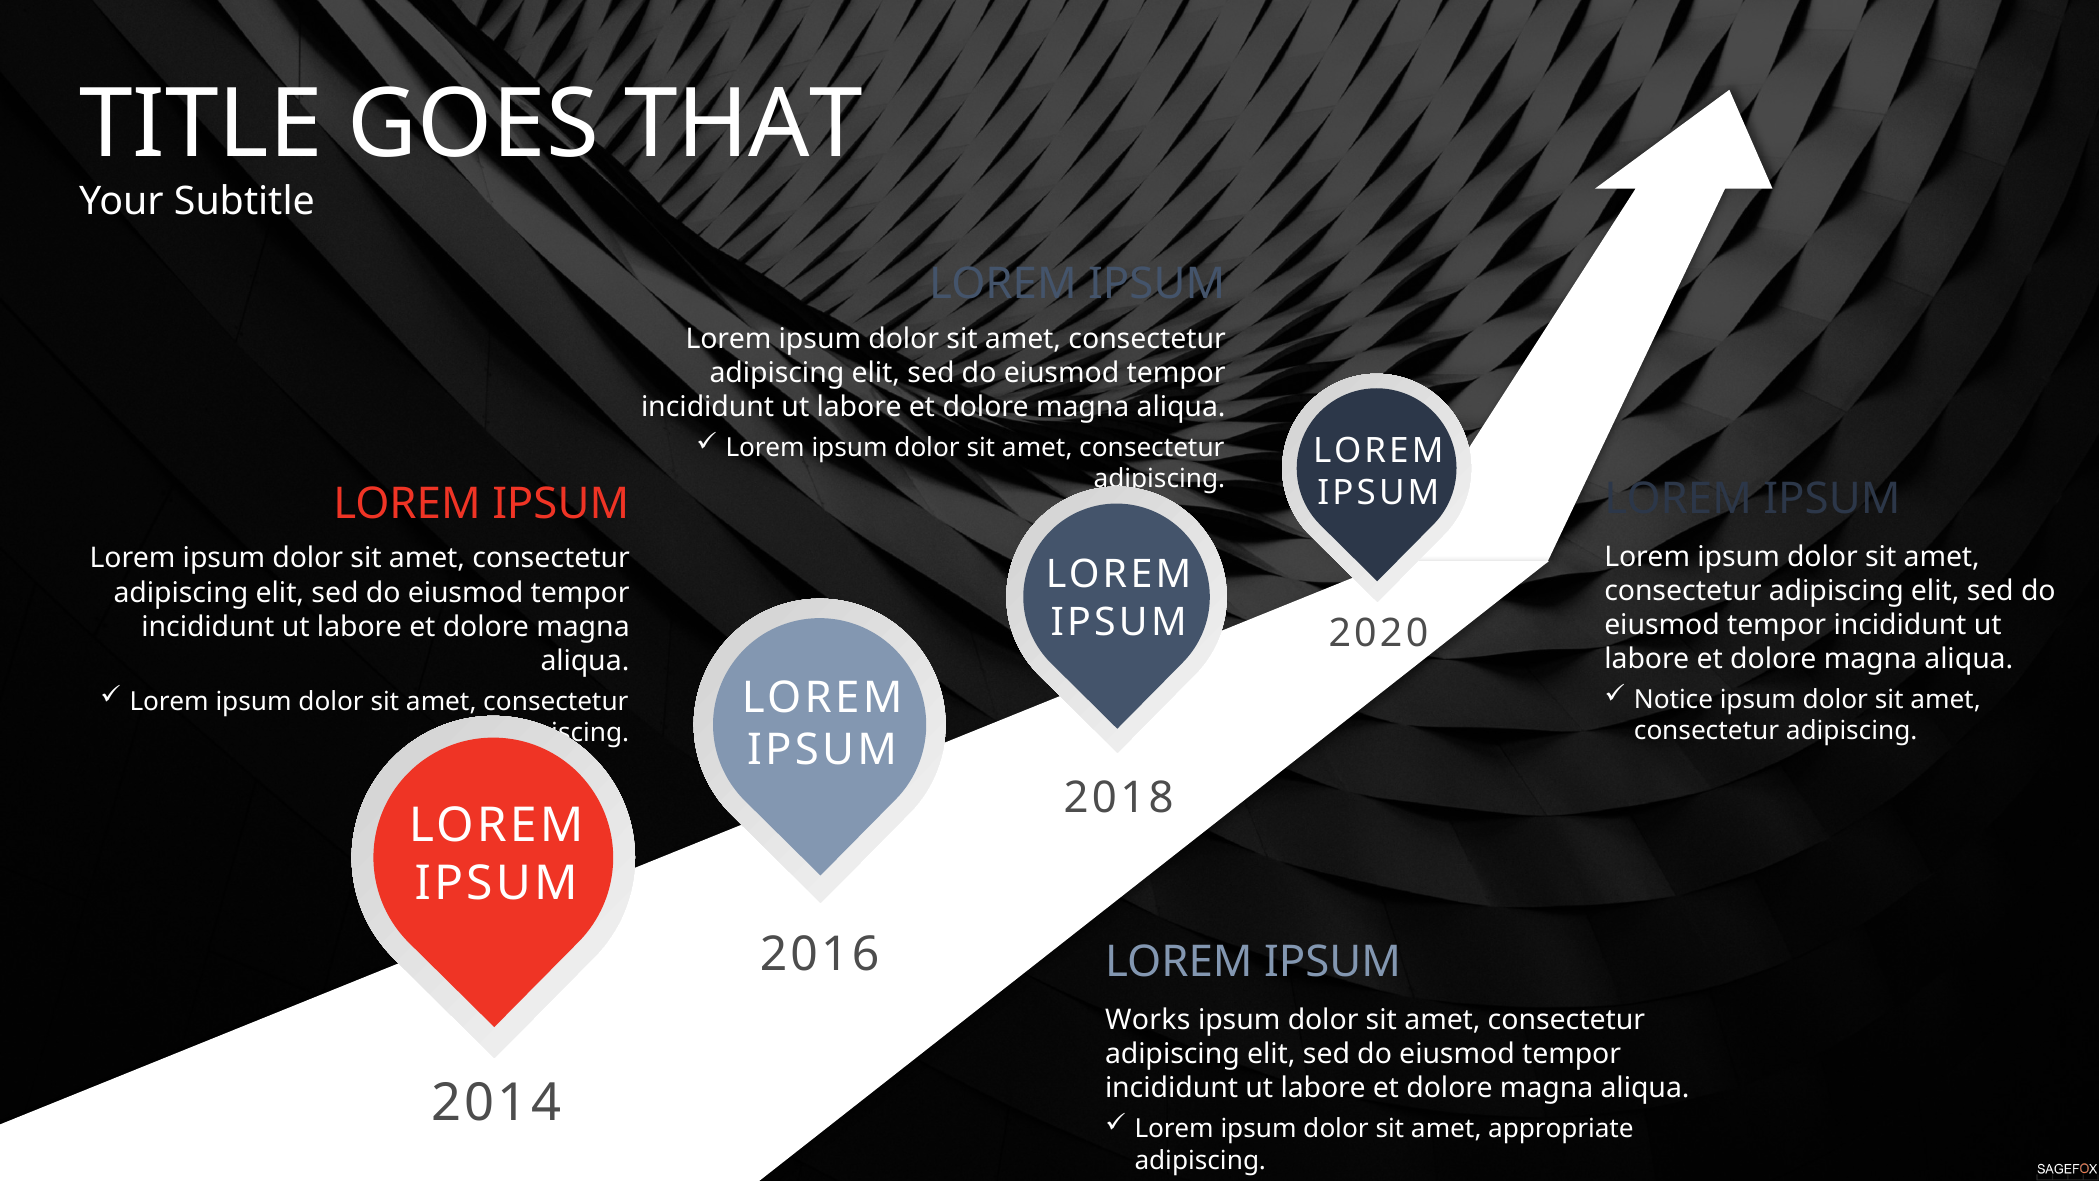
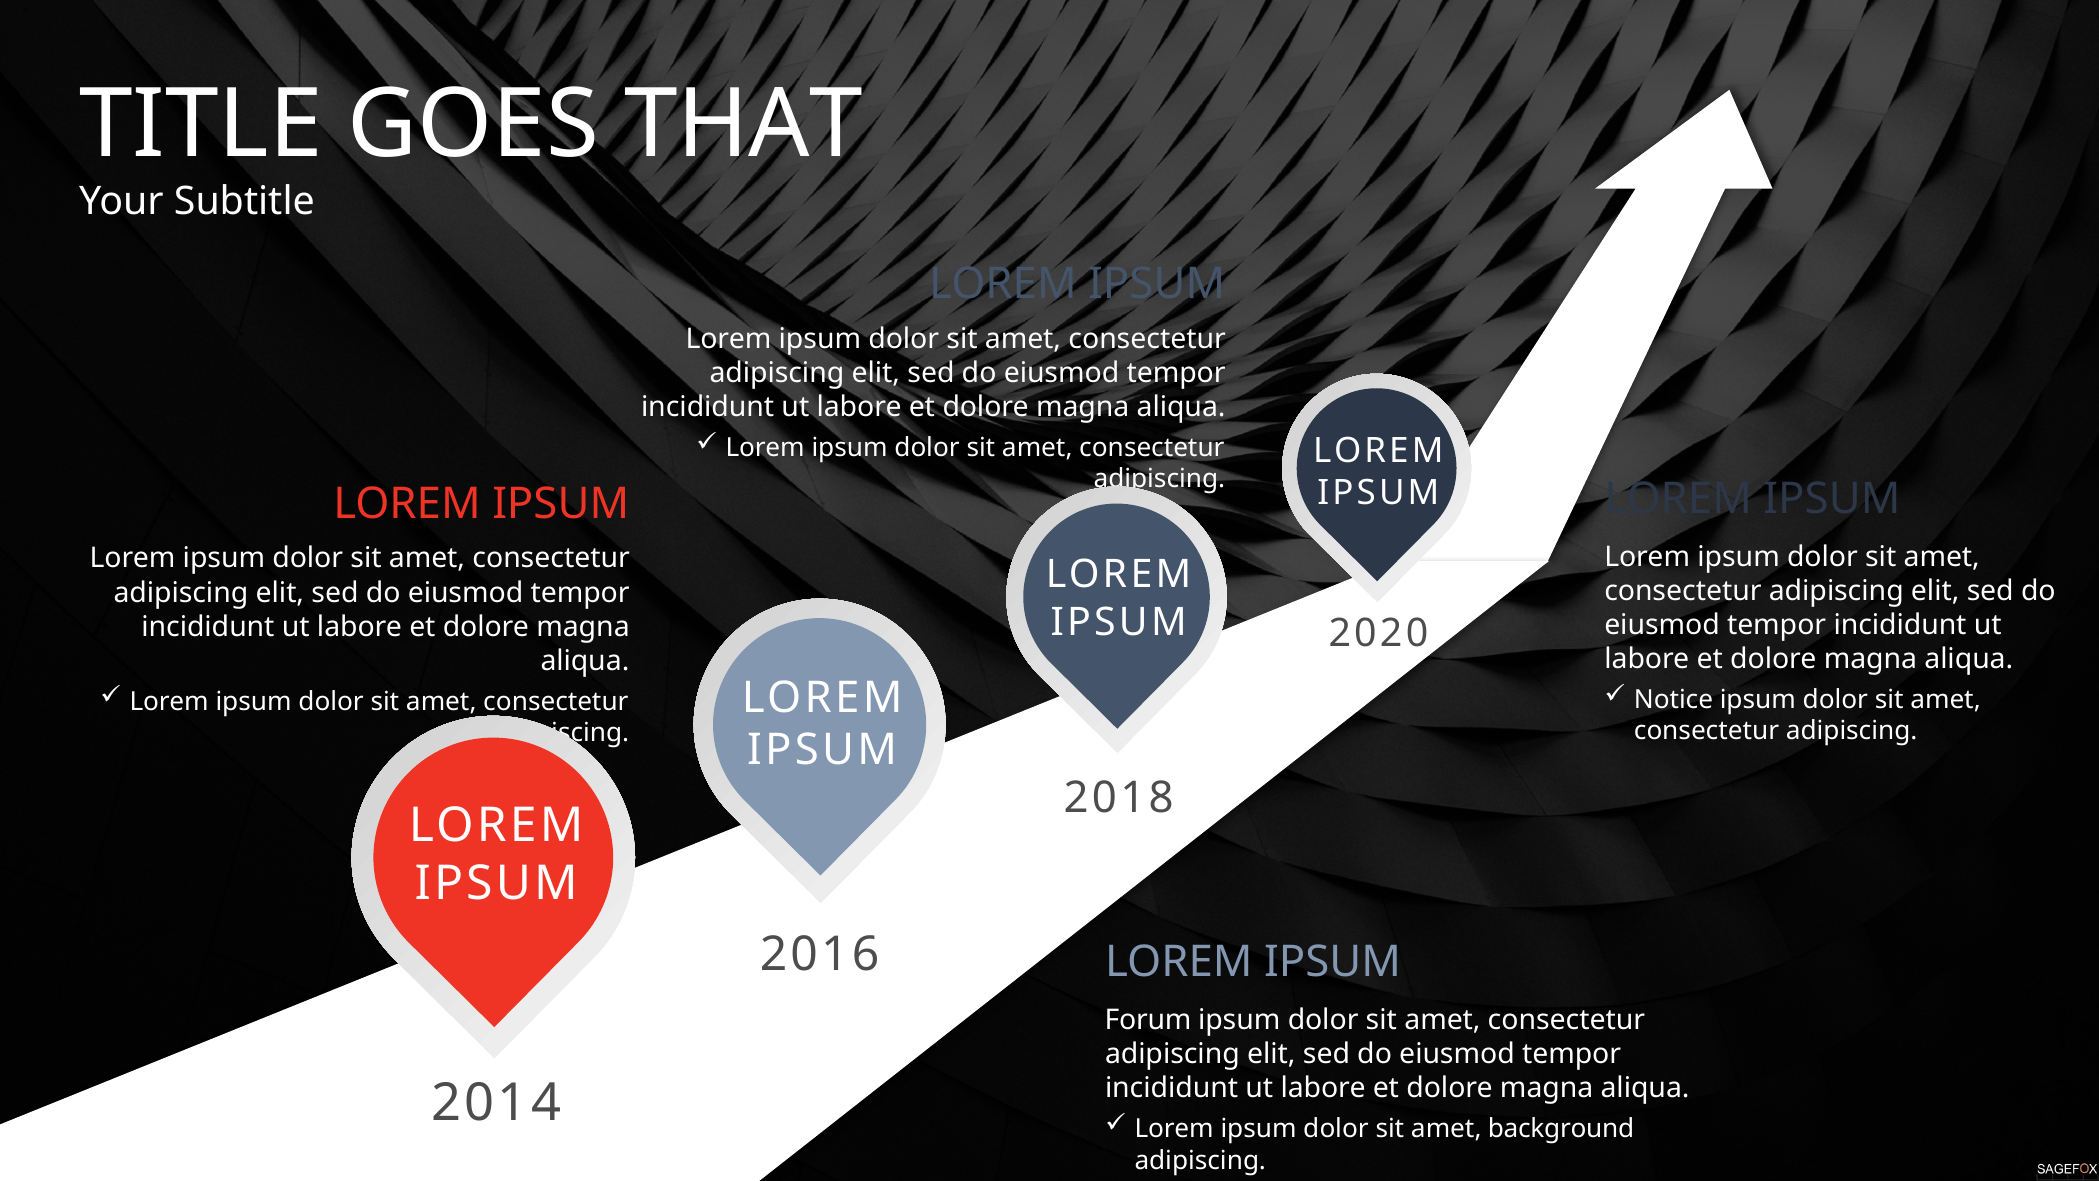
Works: Works -> Forum (1148, 1020)
appropriate: appropriate -> background (1561, 1129)
